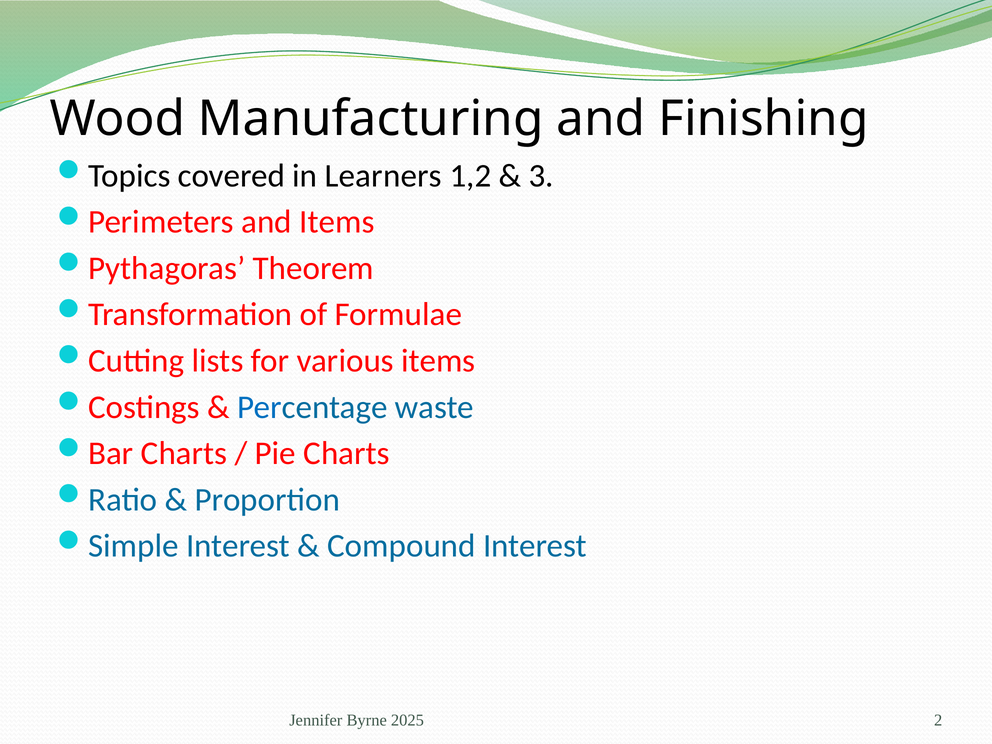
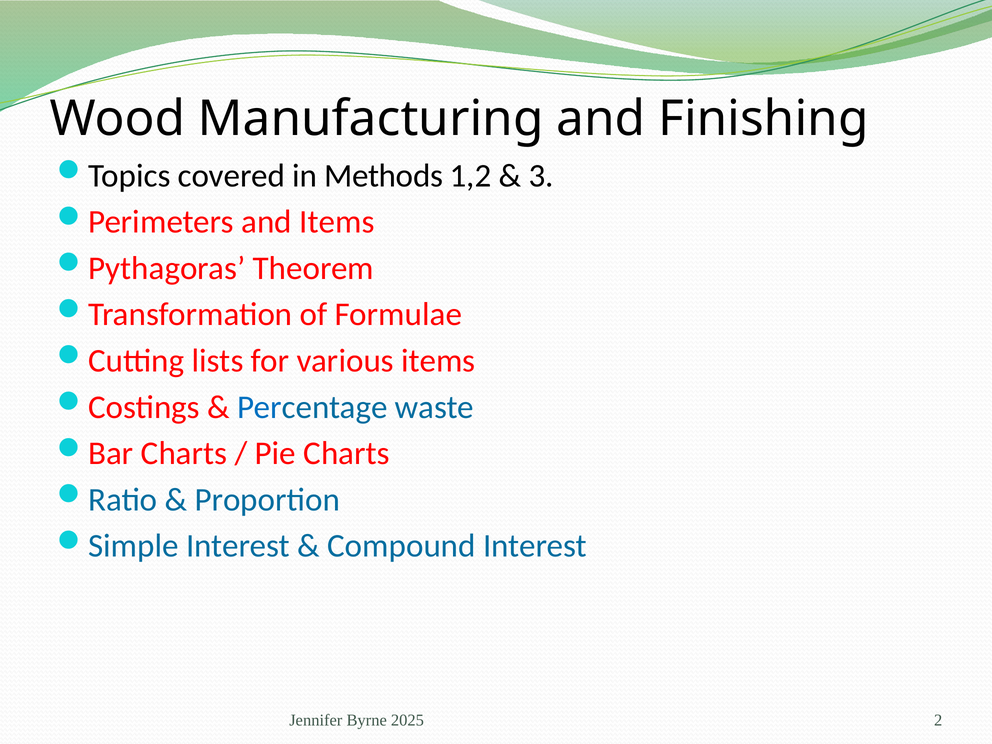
Learners: Learners -> Methods (384, 176)
